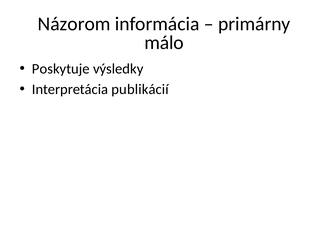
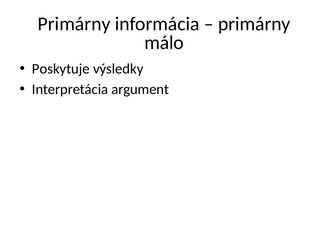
Názorom: Názorom -> Primárny (74, 24)
publikácií: publikácií -> argument (140, 89)
